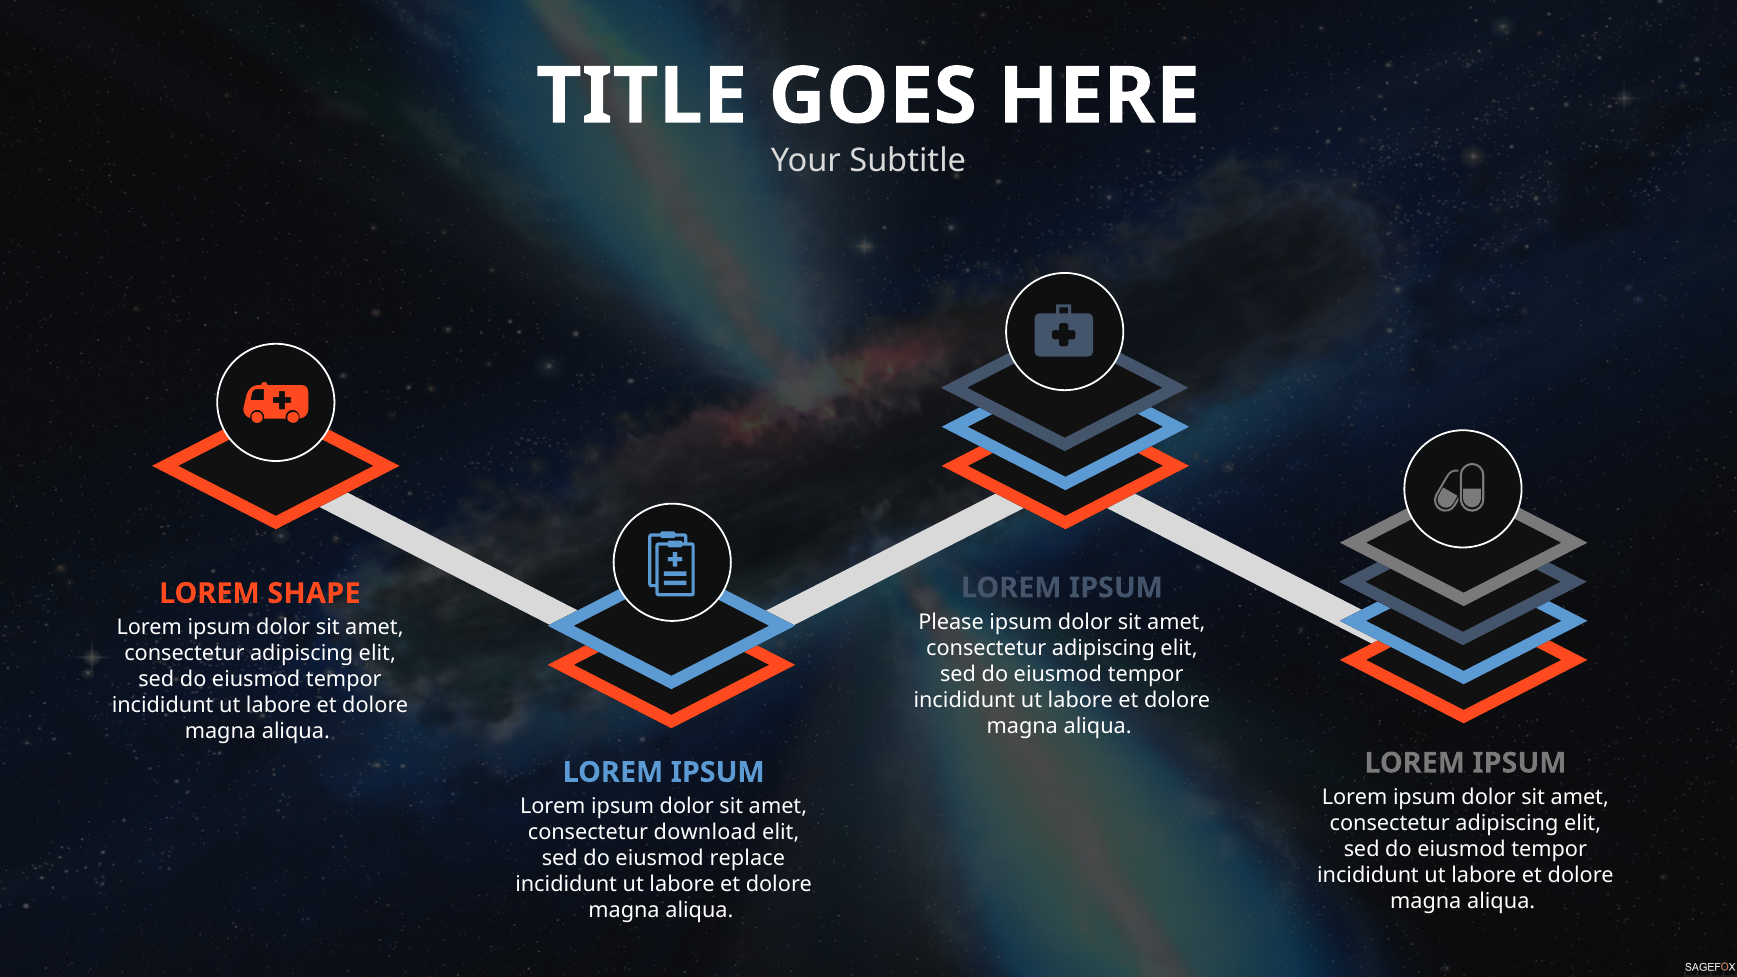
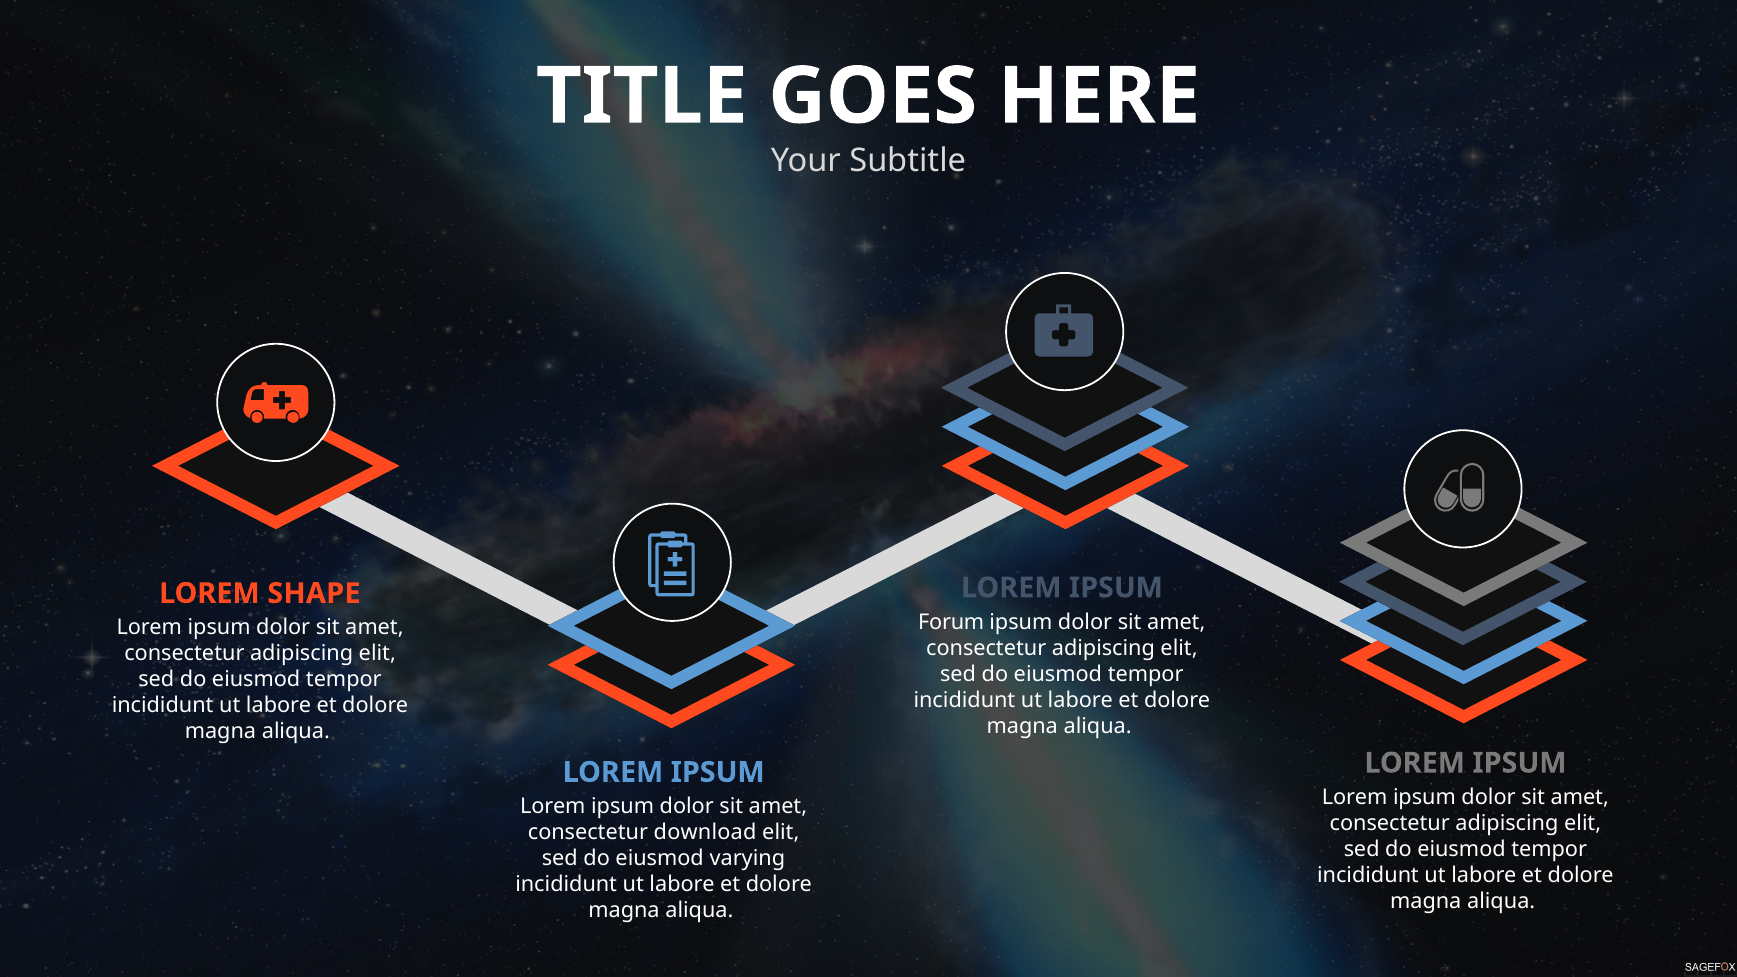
Please: Please -> Forum (951, 622)
replace: replace -> varying (747, 859)
